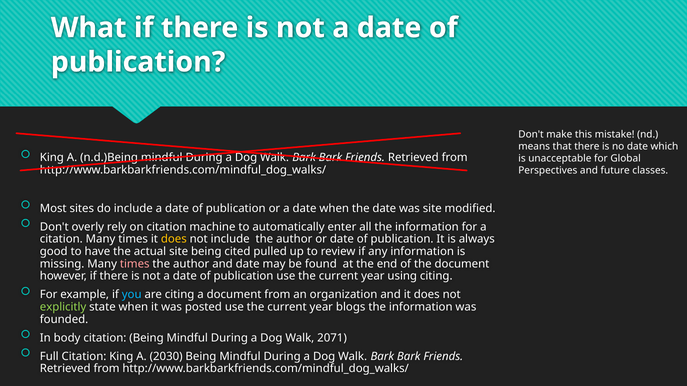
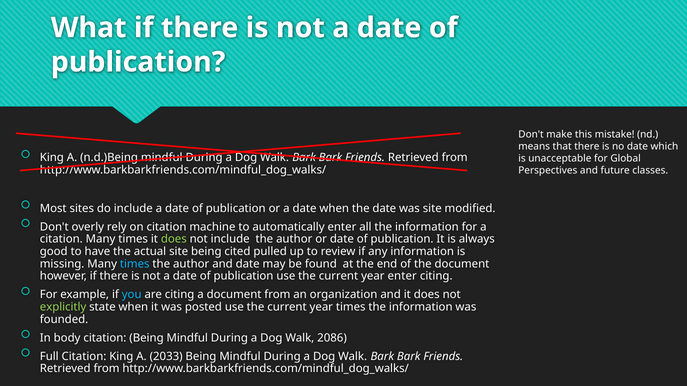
does colour: yellow -> light green (174, 239)
times colour: pink -> light blue (135, 264)
year using: using -> enter (402, 276)
year blogs: blogs -> times (351, 307)
2071: 2071 -> 2086 (332, 338)
2030: 2030 -> 2033 (166, 357)
